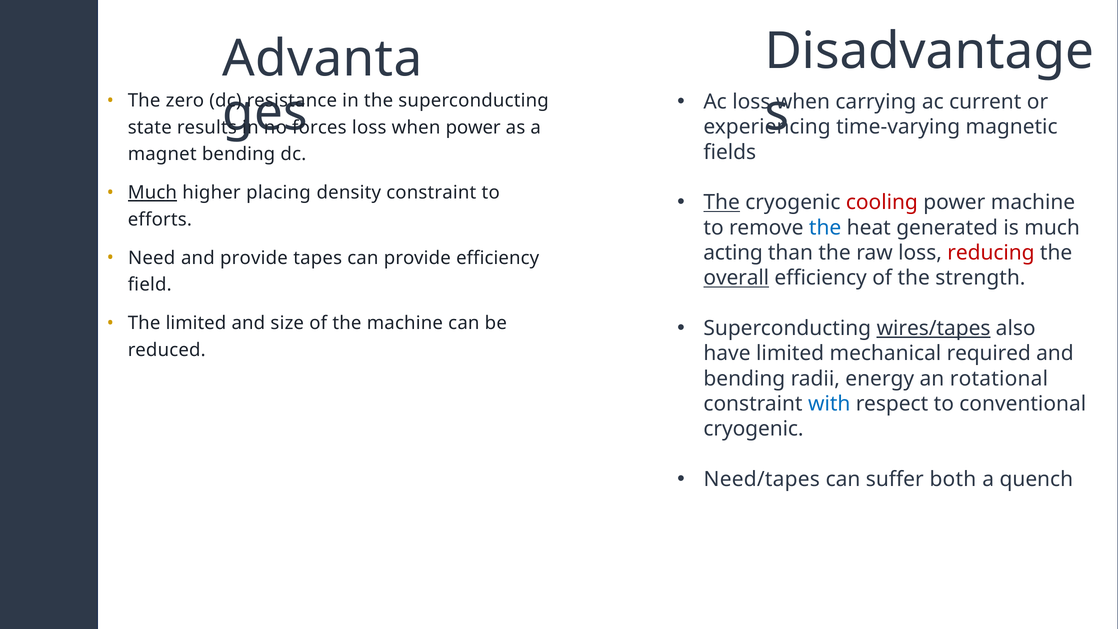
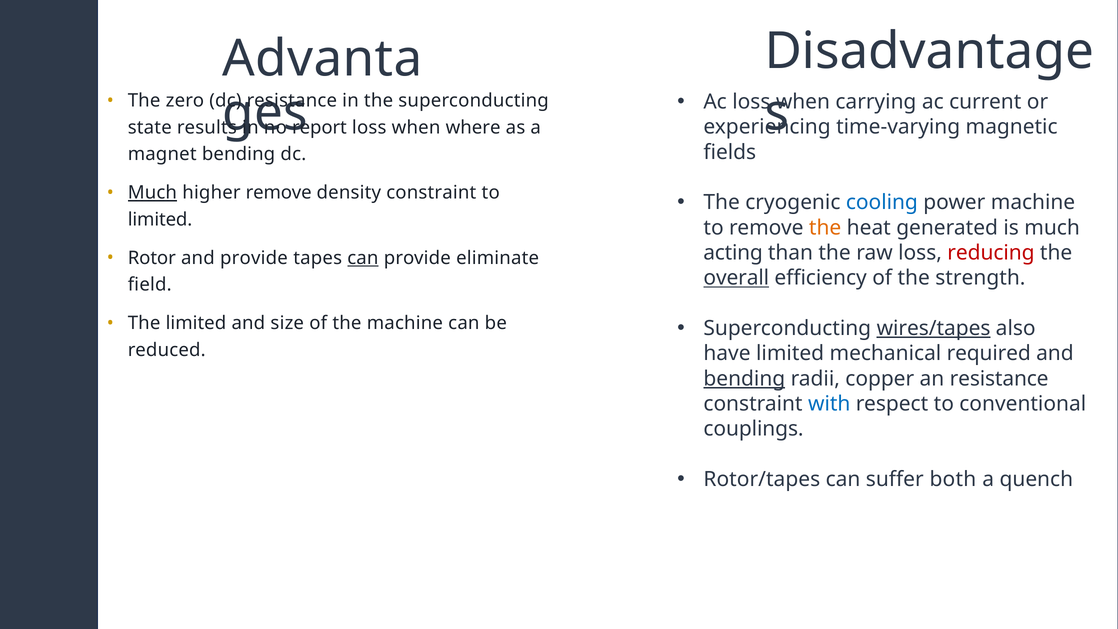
forces: forces -> report (319, 127)
when power: power -> where (473, 127)
higher placing: placing -> remove (279, 193)
The underline: present -> none (722, 202)
cooling colour: red -> blue (882, 202)
efforts: efforts -> limited (160, 220)
the colour: blue -> orange (825, 228)
Need: Need -> Rotor (152, 258)
can underline: none -> present (363, 258)
provide efficiency: efficiency -> eliminate (498, 258)
bending underline: none -> present (744, 379)
energy: energy -> copper (880, 379)
an rotational: rotational -> resistance (999, 379)
cryogenic: cryogenic -> couplings (754, 429)
Need/tapes: Need/tapes -> Rotor/tapes (762, 479)
